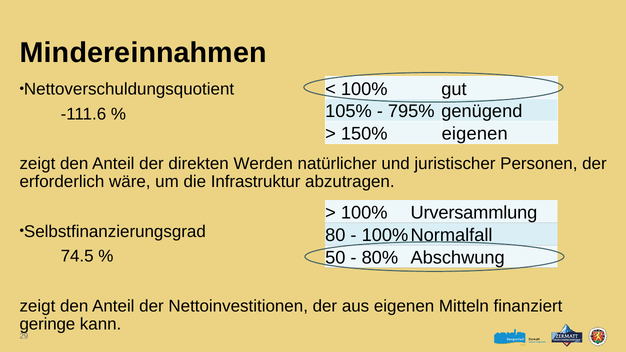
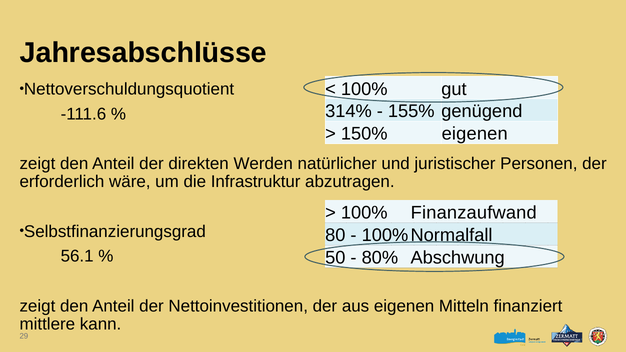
Mindereinnahmen: Mindereinnahmen -> Jahresabschlüsse (143, 53)
105%: 105% -> 314% (349, 111)
795%: 795% -> 155% (411, 111)
Urversammlung: Urversammlung -> Finanzaufwand (474, 213)
74.5: 74.5 -> 56.1 (77, 256)
geringe: geringe -> mittlere (47, 324)
